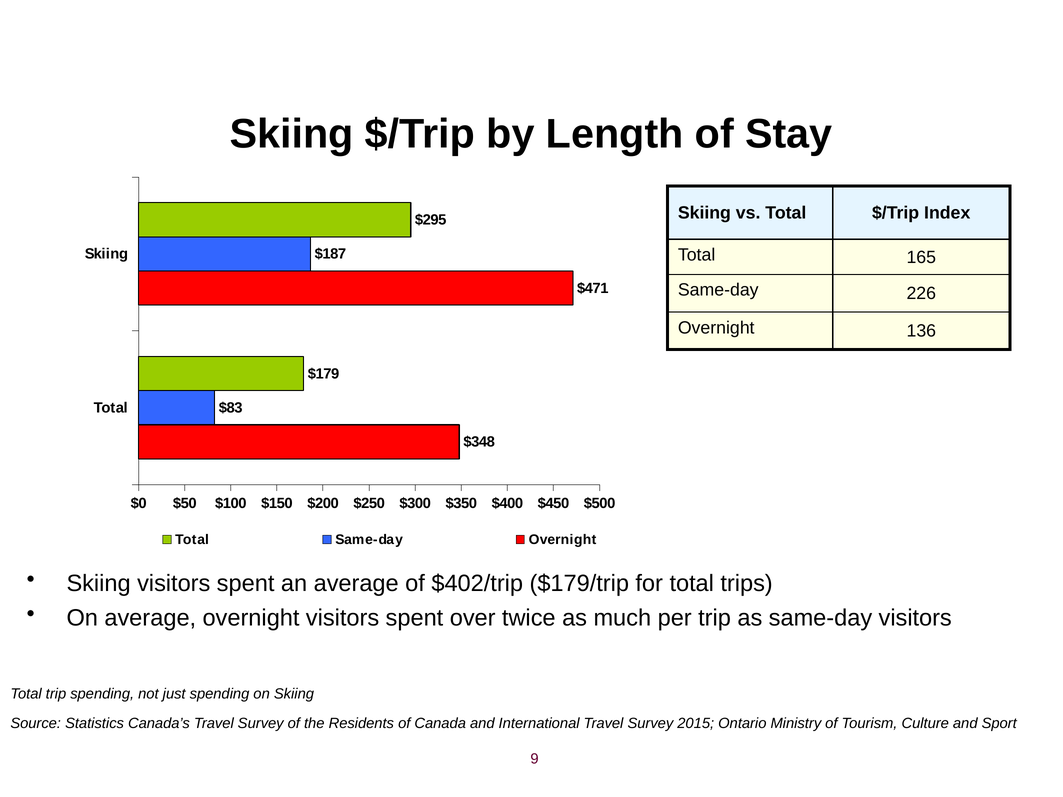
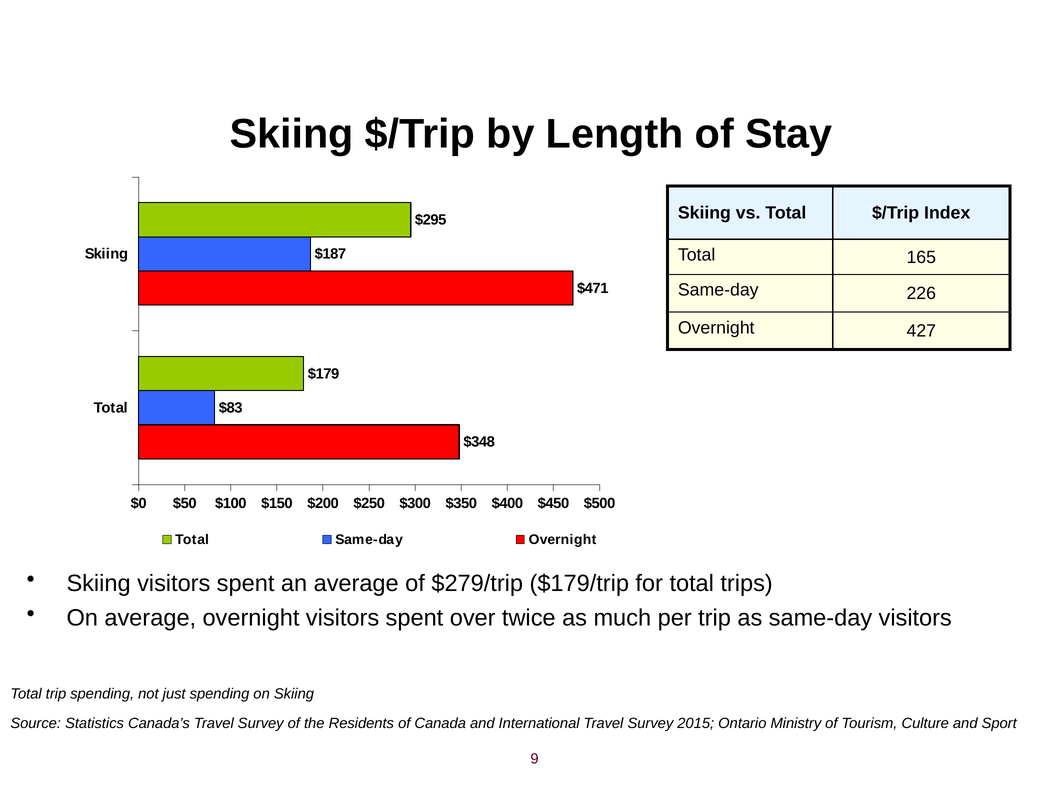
136: 136 -> 427 (921, 331)
$402/trip: $402/trip -> $279/trip (477, 584)
